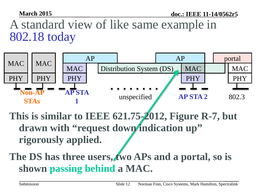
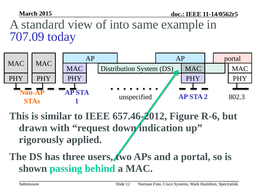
like: like -> into (119, 24)
802.18: 802.18 -> 707.09 (27, 37)
621.75-2012: 621.75-2012 -> 657.46-2012 (140, 116)
R-7: R-7 -> R-6 (210, 116)
